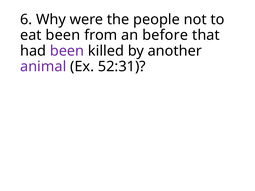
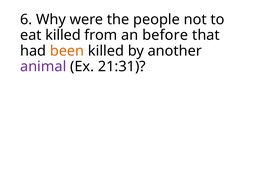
eat been: been -> killed (63, 35)
been colour: purple -> orange (67, 51)
52:31: 52:31 -> 21:31 (122, 67)
